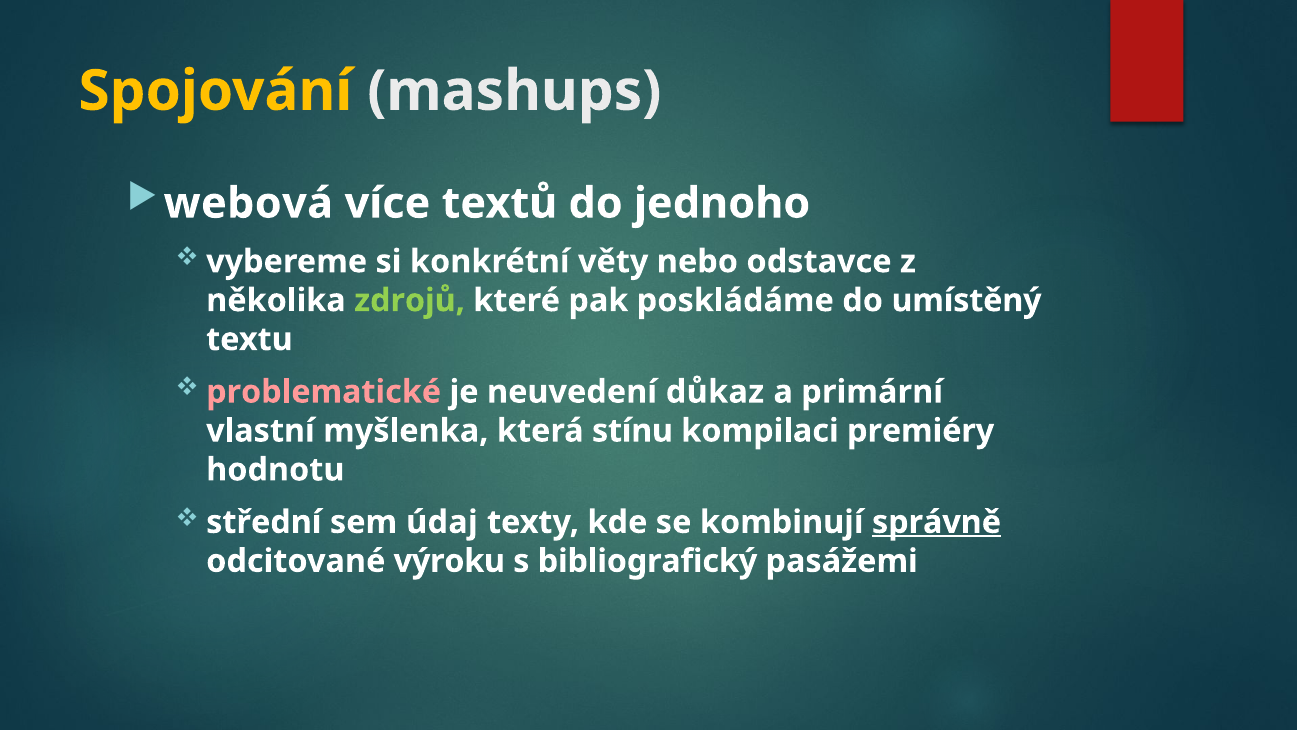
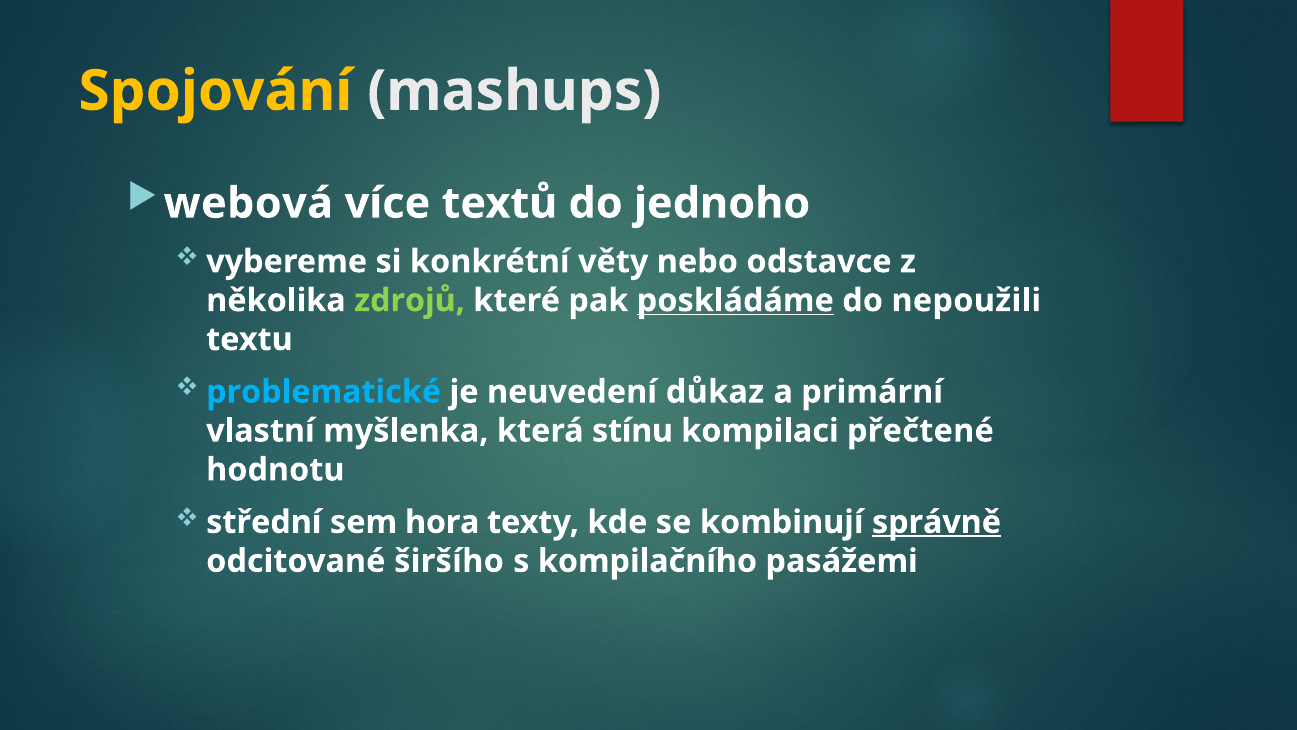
poskládáme underline: none -> present (735, 300)
umístěný: umístěný -> nepoužili (966, 300)
problematické colour: pink -> light blue (324, 392)
premiéry: premiéry -> přečtené (920, 431)
údaj: údaj -> hora (442, 522)
výroku: výroku -> širšího (449, 561)
bibliografický: bibliografický -> kompilačního (647, 561)
